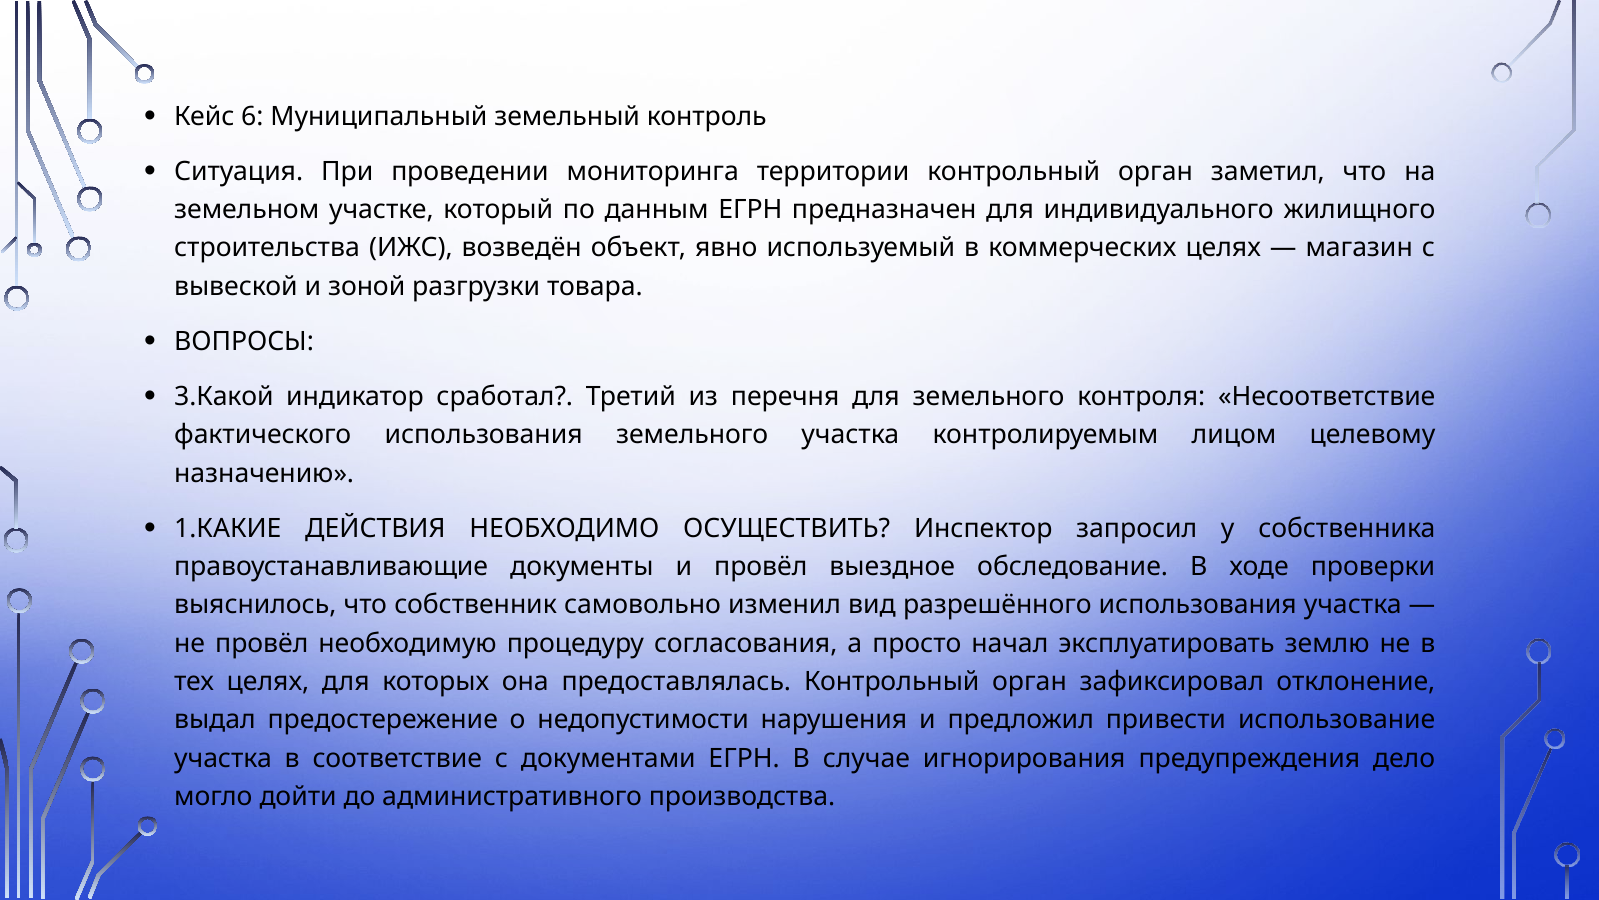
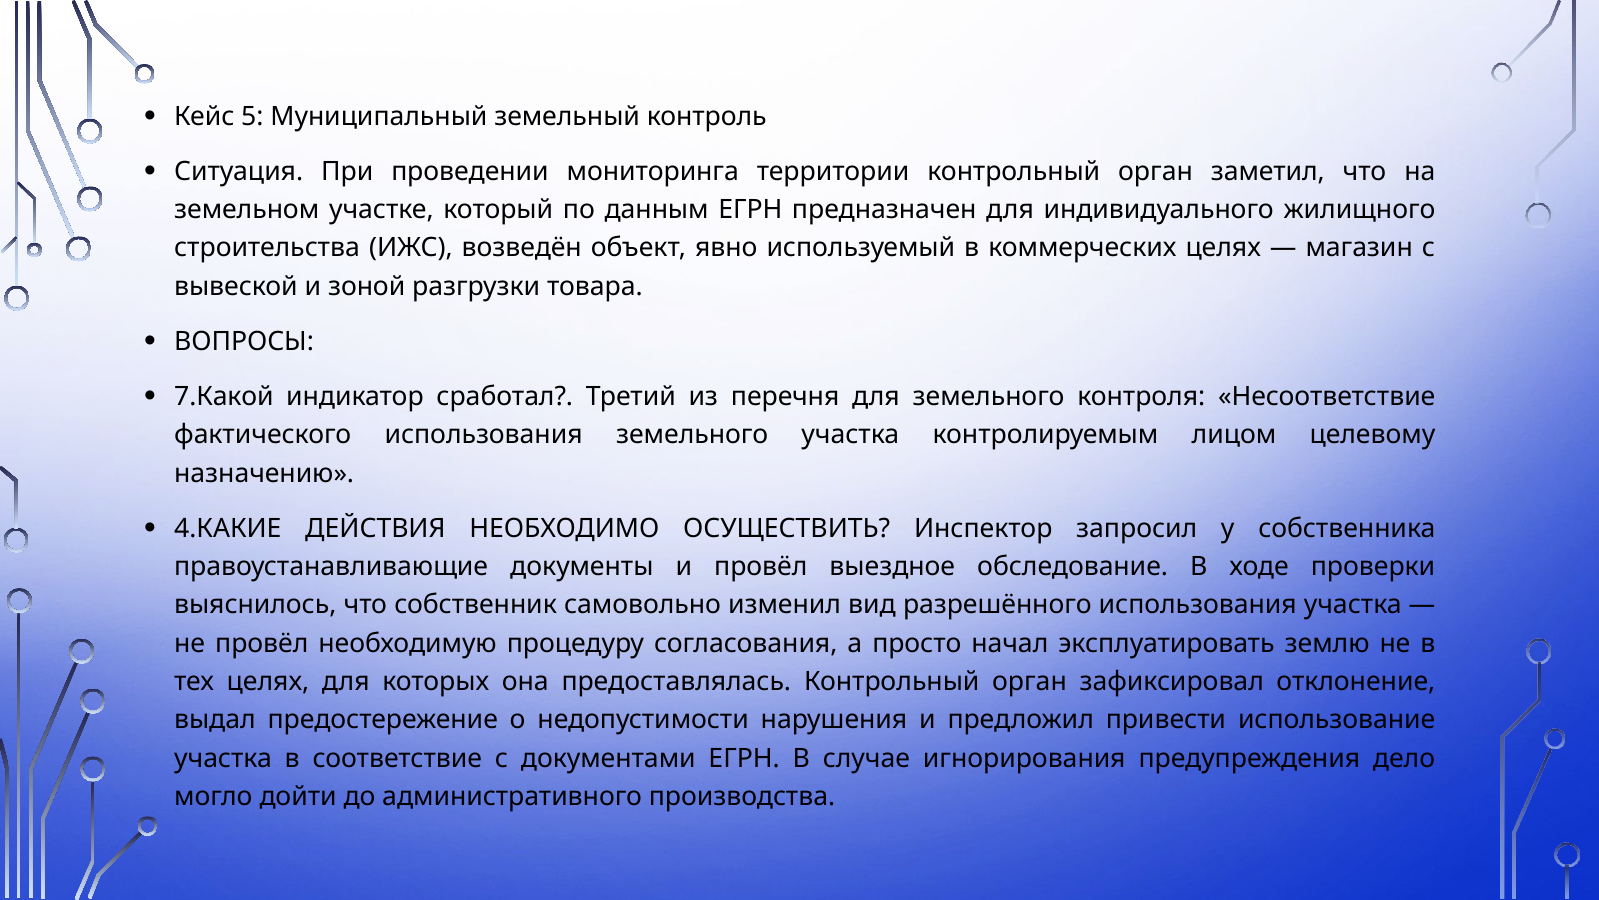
6: 6 -> 5 (252, 116)
3.Какой: 3.Какой -> 7.Какой (224, 396)
1.КАКИЕ: 1.КАКИЕ -> 4.КАКИЕ (228, 528)
